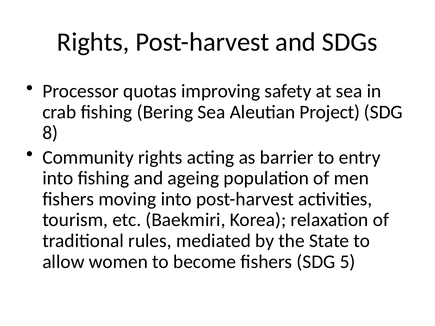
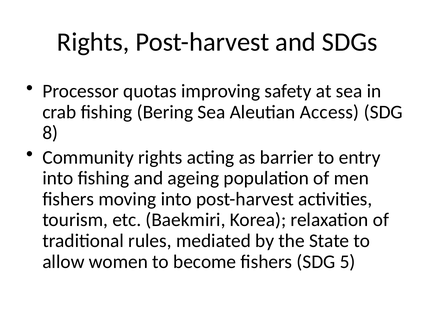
Project: Project -> Access (330, 112)
